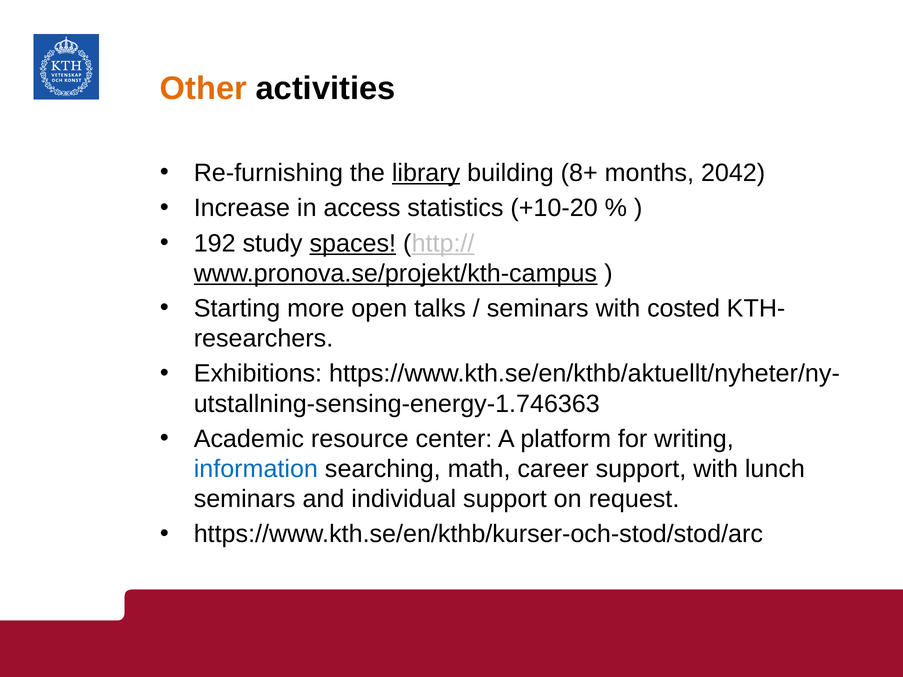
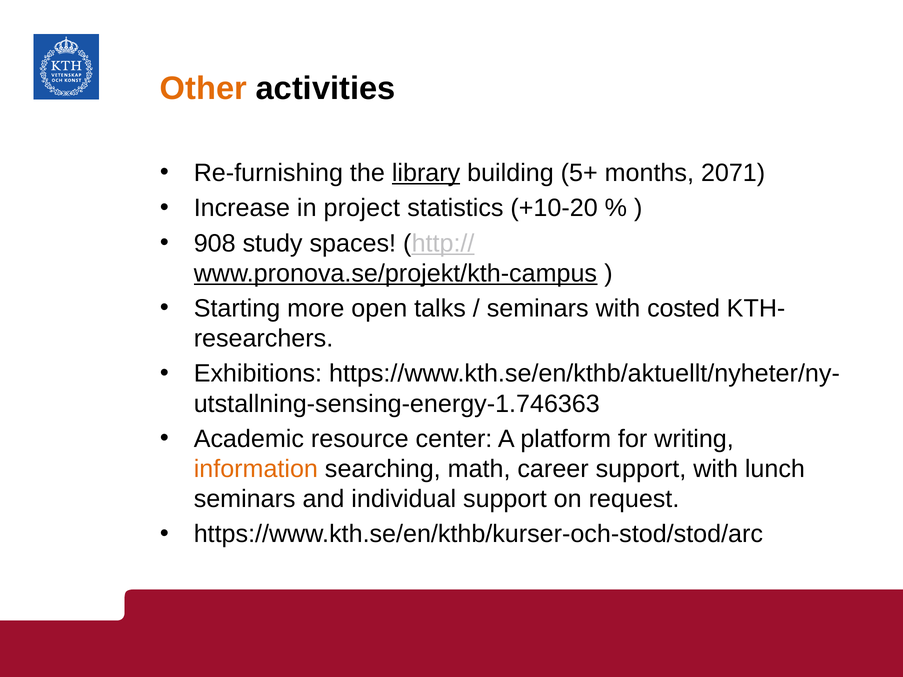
8+: 8+ -> 5+ (579, 173)
2042: 2042 -> 2071 (733, 173)
access: access -> project (362, 208)
192: 192 -> 908 (215, 243)
spaces underline: present -> none (353, 243)
information colour: blue -> orange (256, 469)
